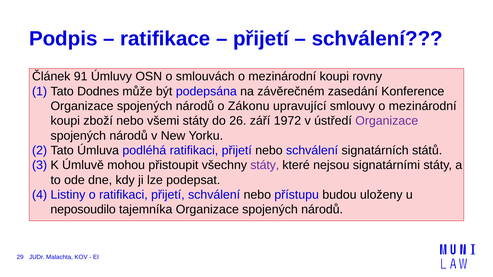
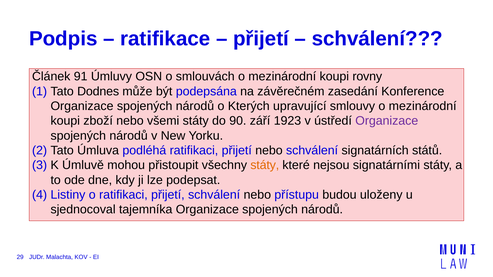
Zákonu: Zákonu -> Kterých (249, 106)
26: 26 -> 90 (238, 121)
1972: 1972 -> 1923 (287, 121)
státy colour: purple -> orange (265, 165)
neposoudilo: neposoudilo -> sjednocoval (83, 210)
